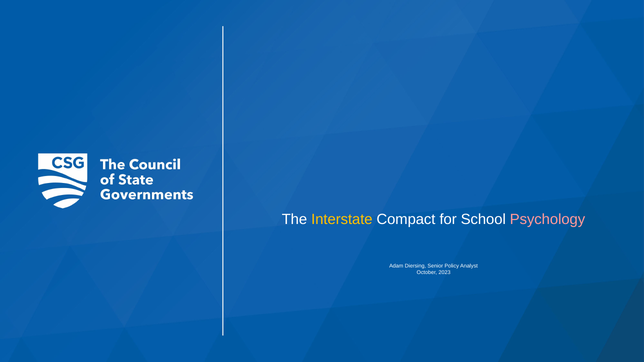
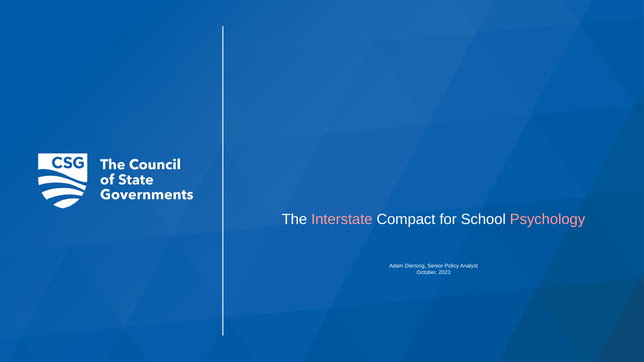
Interstate colour: yellow -> pink (342, 219)
